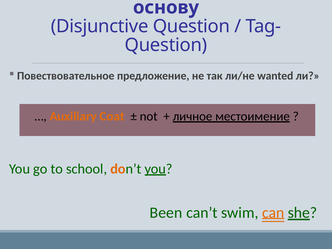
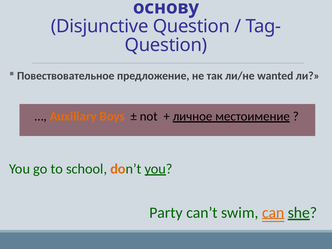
Coat: Coat -> Boys (112, 116)
Been: Been -> Party (166, 213)
